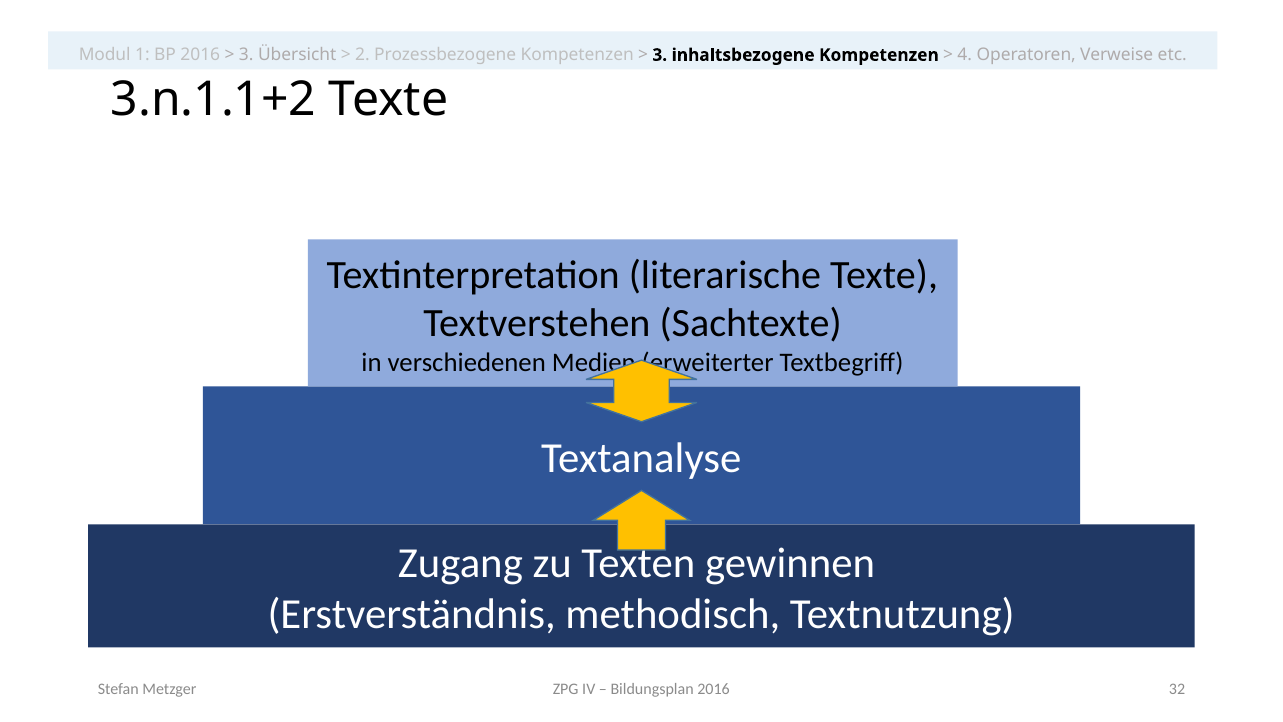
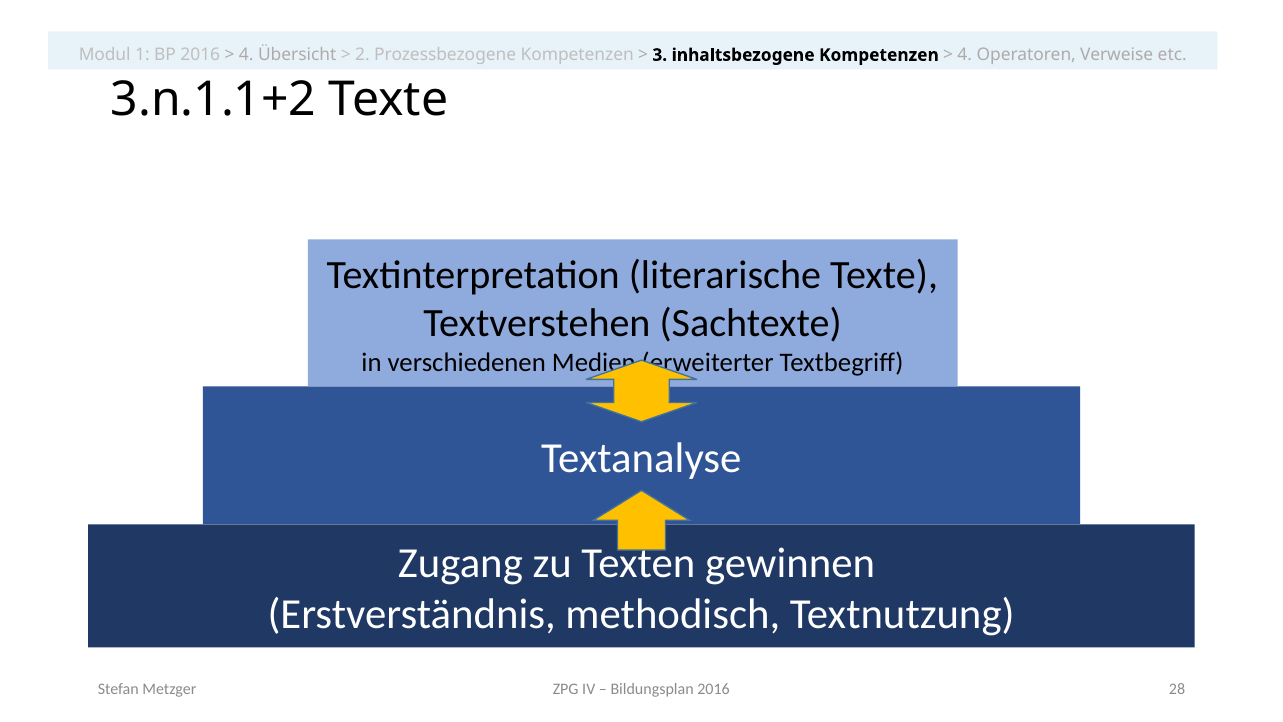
3: 3 -> 4 (246, 55)
32: 32 -> 28 (1177, 689)
